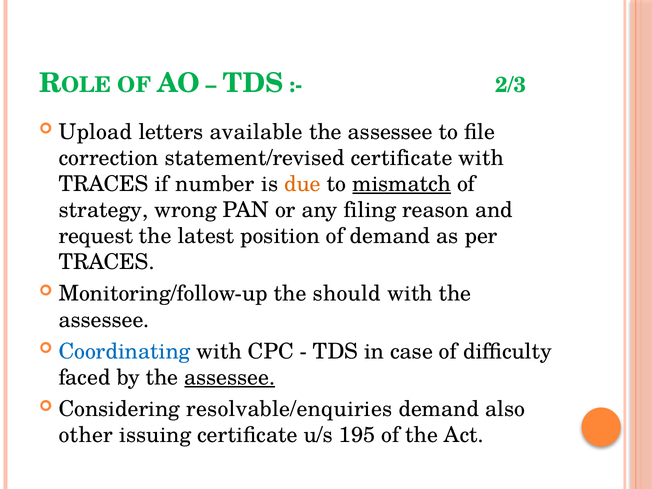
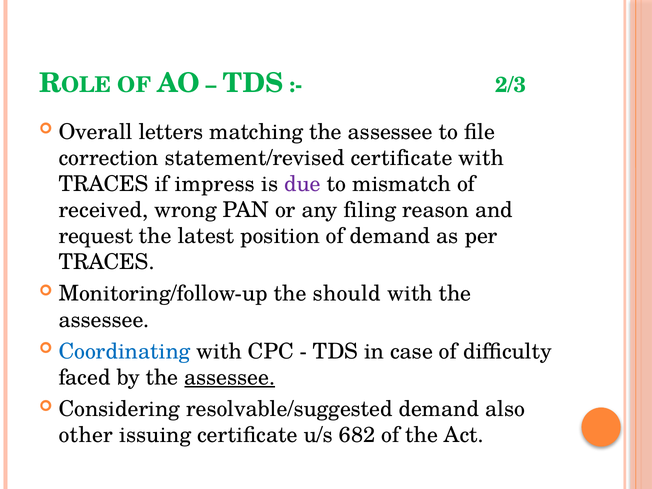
Upload: Upload -> Overall (96, 132)
available: available -> matching (256, 132)
number: number -> impress (215, 184)
due colour: orange -> purple (303, 184)
mismatch underline: present -> none (402, 184)
strategy: strategy -> received (103, 210)
resolvable/enquiries: resolvable/enquiries -> resolvable/suggested (289, 409)
195: 195 -> 682 (357, 435)
